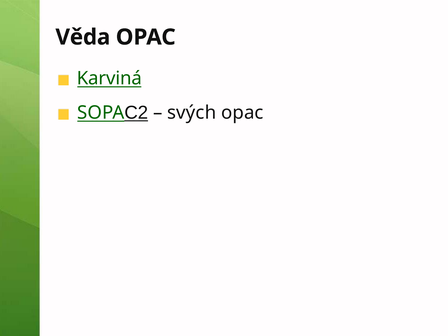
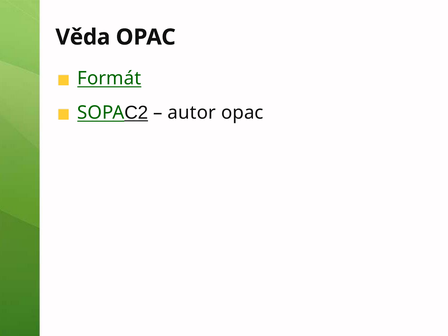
Karviná: Karviná -> Formát (109, 78)
svých: svých -> autor (192, 113)
